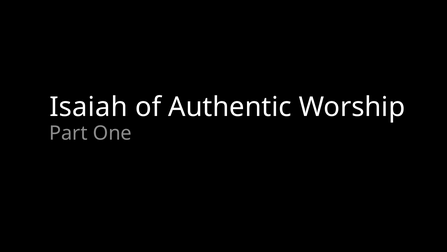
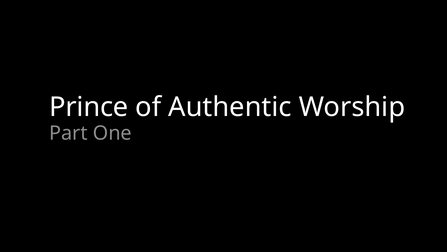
Isaiah: Isaiah -> Prince (89, 107)
